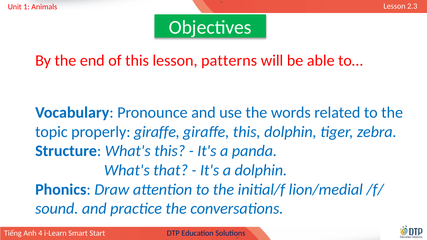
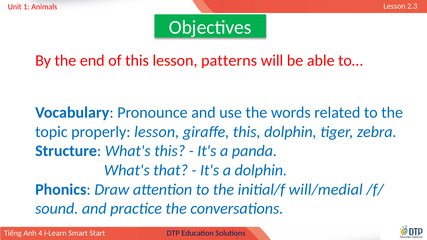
properly giraffe: giraffe -> lesson (157, 132)
lion/medial: lion/medial -> will/medial (326, 190)
